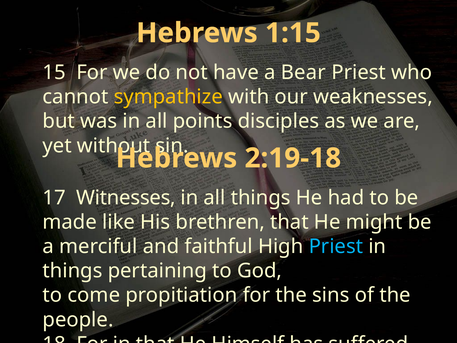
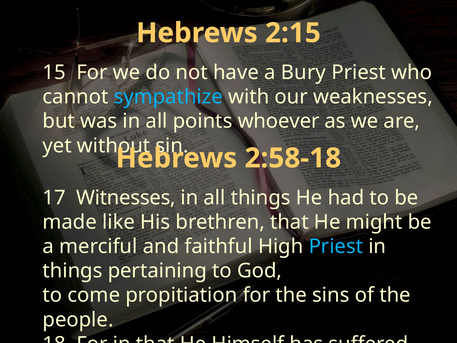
1:15: 1:15 -> 2:15 (293, 33)
Bear: Bear -> Bury (303, 72)
sympathize colour: yellow -> light blue (168, 97)
disciples: disciples -> whoever (279, 121)
2:19-18: 2:19-18 -> 2:58-18 (293, 158)
